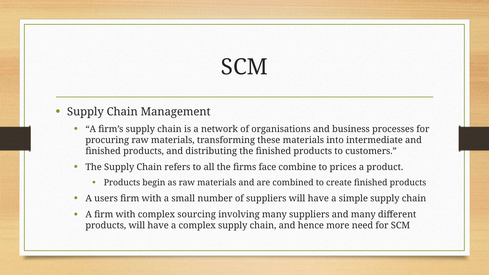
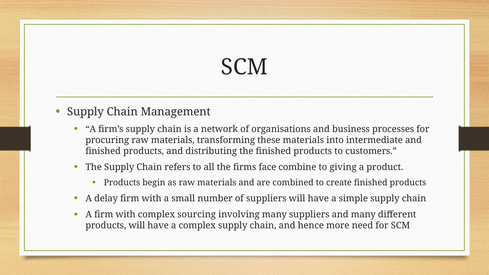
prices: prices -> giving (343, 167)
users: users -> delay (106, 199)
